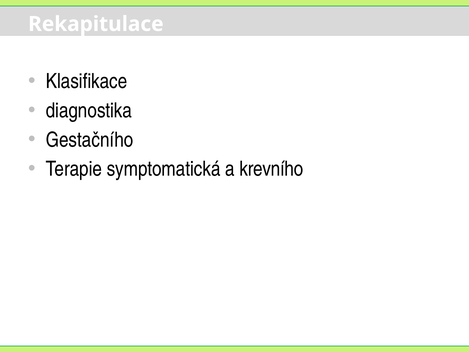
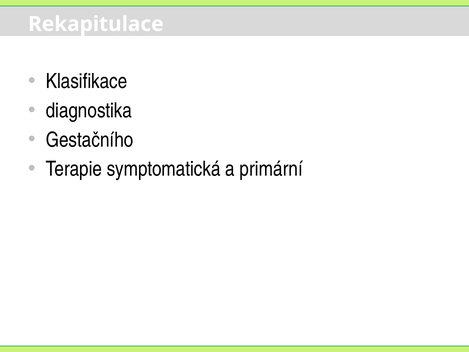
krevního: krevního -> primární (271, 169)
